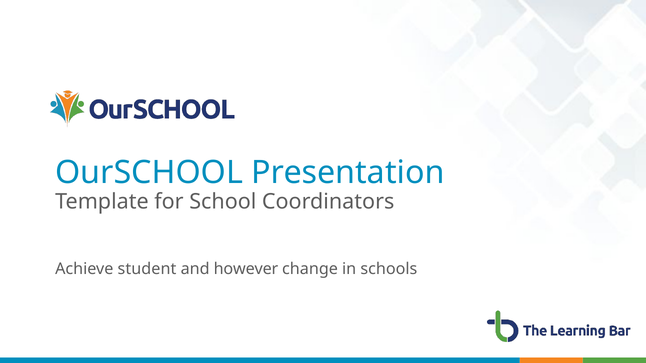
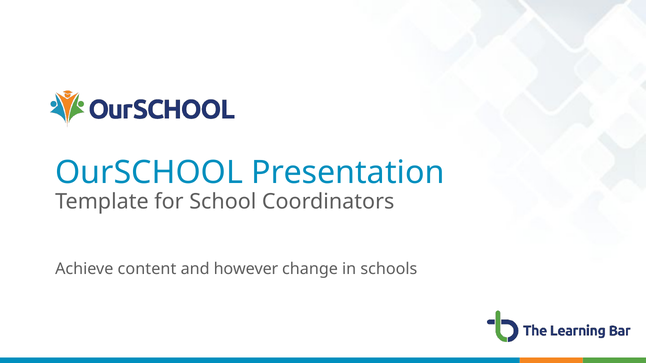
student: student -> content (147, 269)
